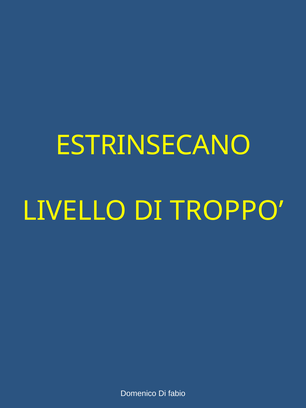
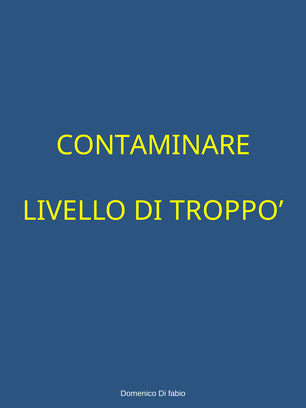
ESTRINSECANO: ESTRINSECANO -> CONTAMINARE (153, 146)
